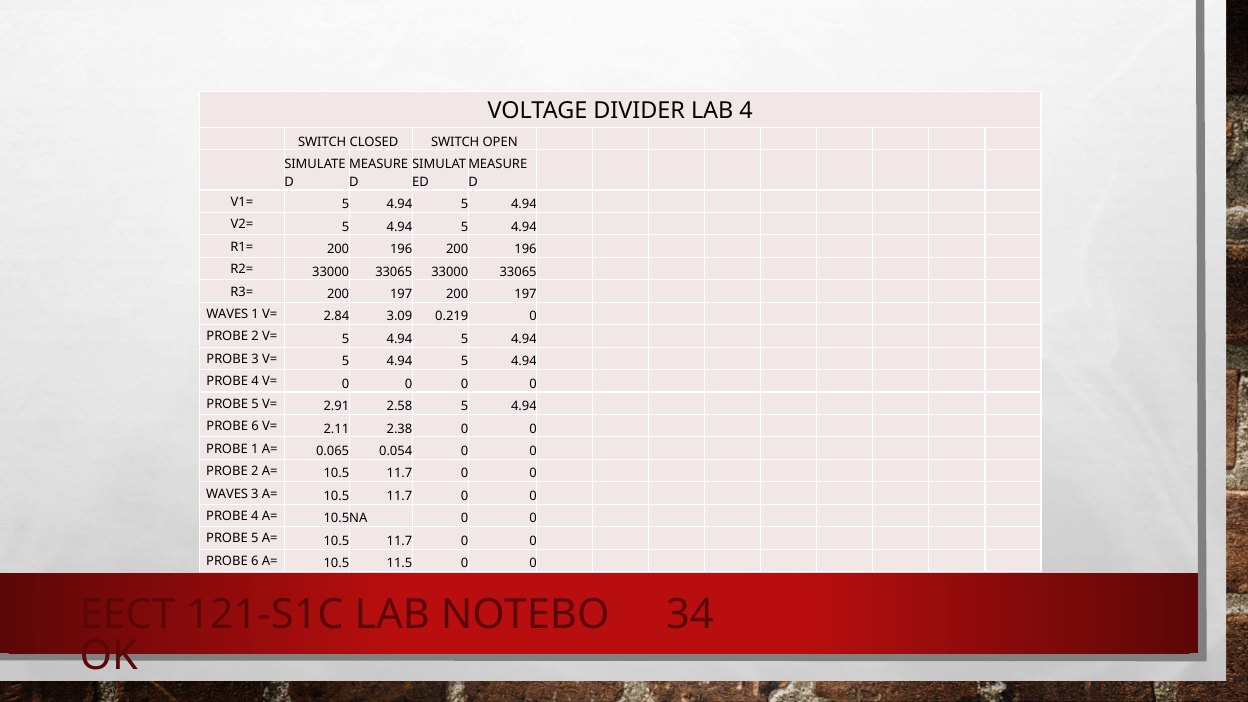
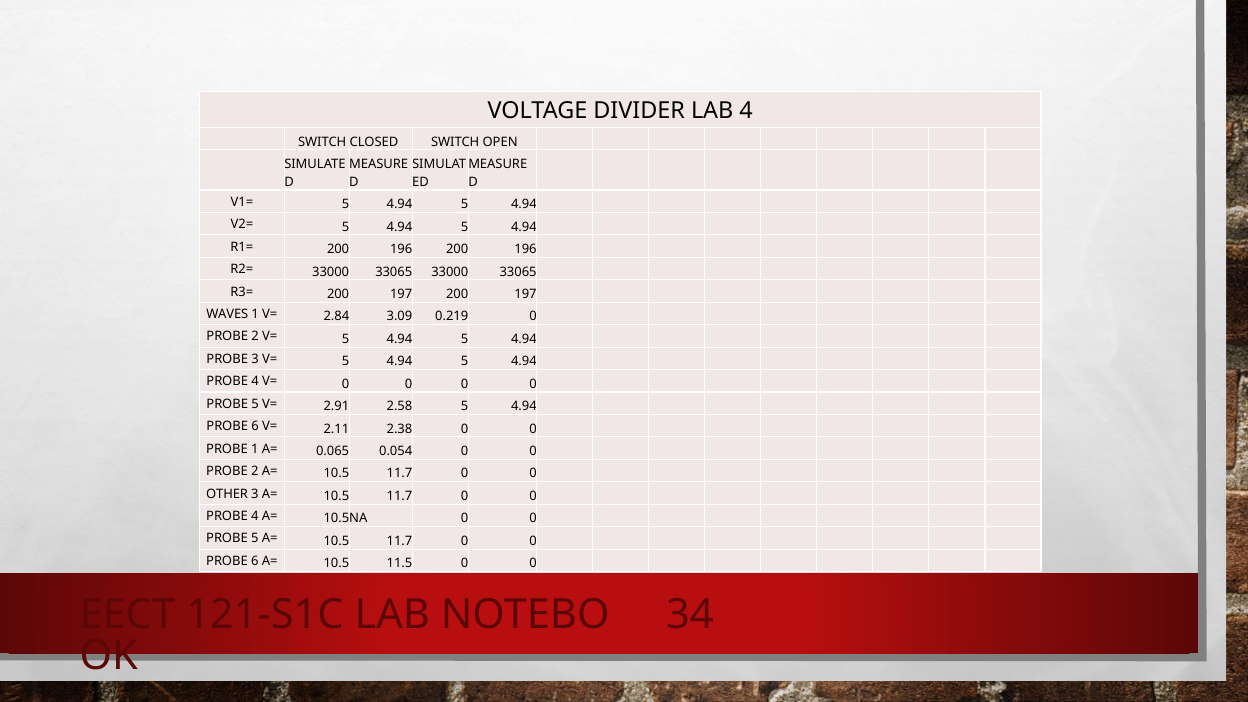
WAVES: WAVES -> OTHER (227, 494)
